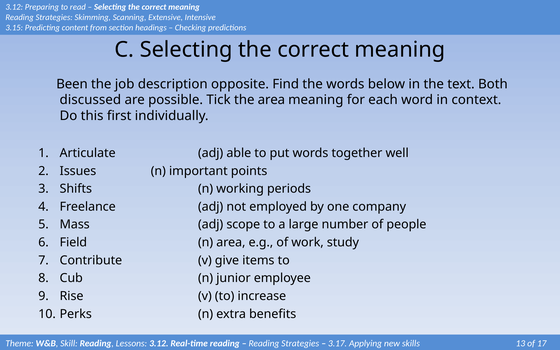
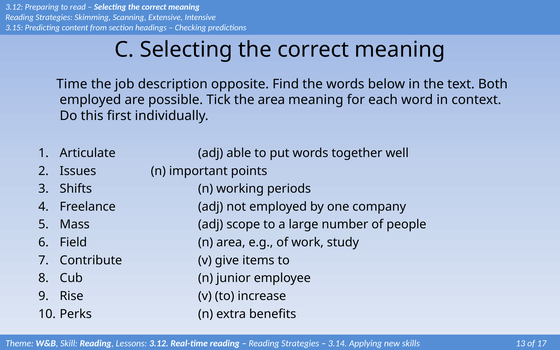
Been: Been -> Time (72, 84)
discussed: discussed -> employed (90, 100)
3.17: 3.17 -> 3.14 (337, 344)
